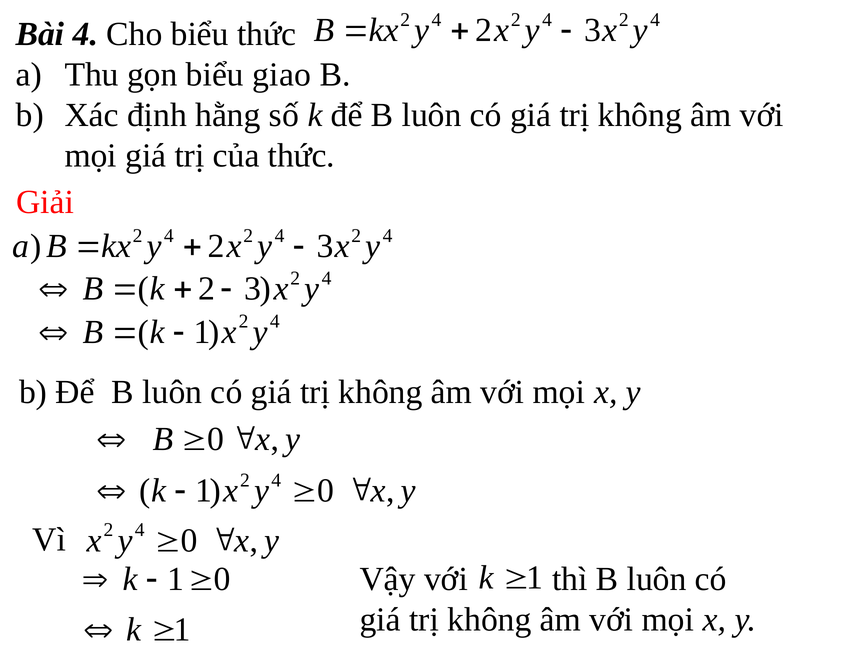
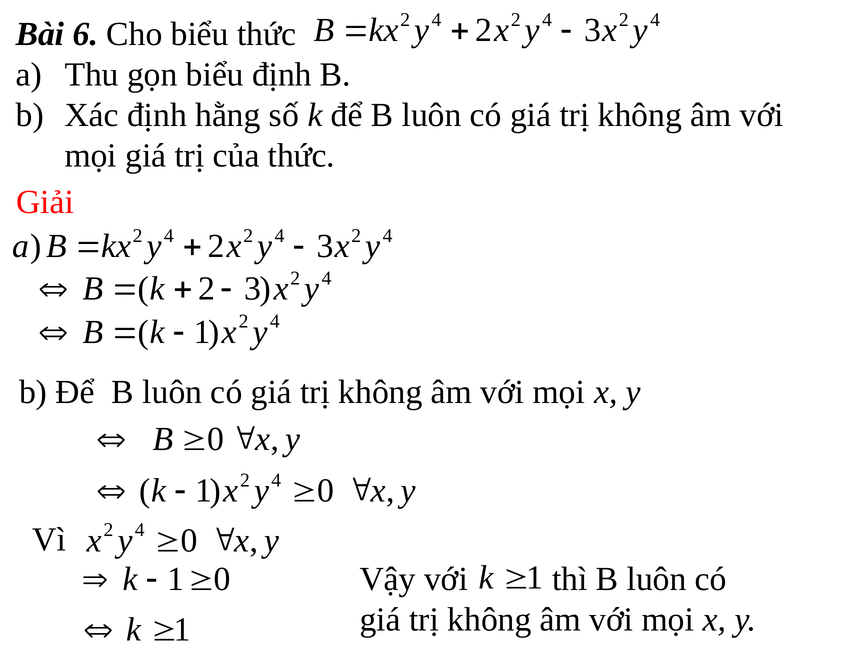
Bài 4: 4 -> 6 (85, 34)
biểu giao: giao -> định (282, 75)
